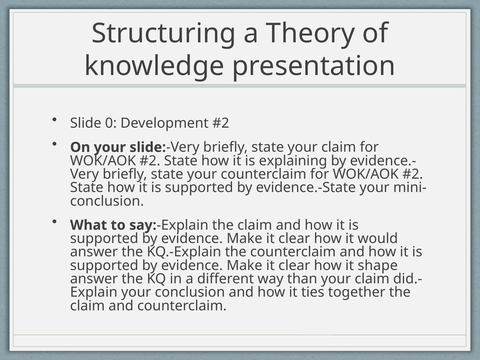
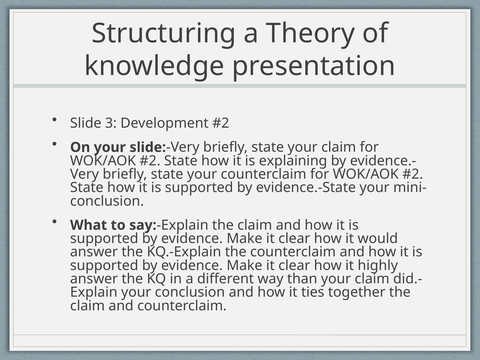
0: 0 -> 3 (111, 123)
shape: shape -> highly (378, 265)
